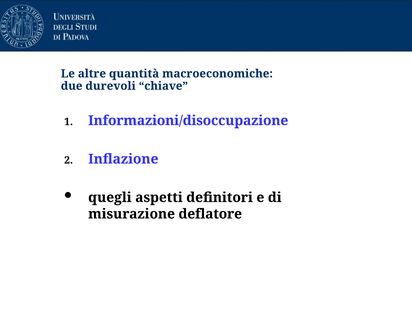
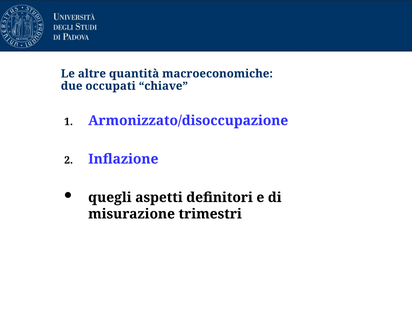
durevoli: durevoli -> occupati (111, 86)
Informazioni/disoccupazione: Informazioni/disoccupazione -> Armonizzato/disoccupazione (188, 121)
deflatore: deflatore -> trimestri (210, 214)
